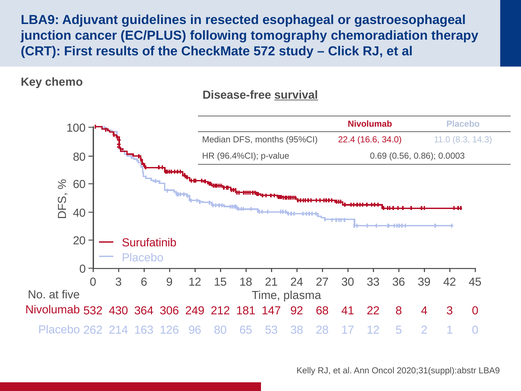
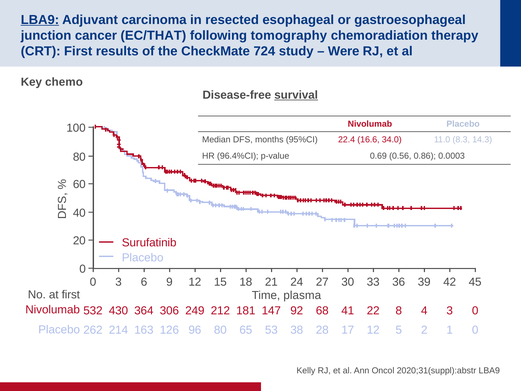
LBA9 underline: none -> present (40, 20)
guidelines: guidelines -> carcinoma (154, 20)
EC/PLUS: EC/PLUS -> EC/THAT (153, 35)
572: 572 -> 724 (264, 51)
Click: Click -> Were (344, 51)
at five: five -> first (71, 294)
